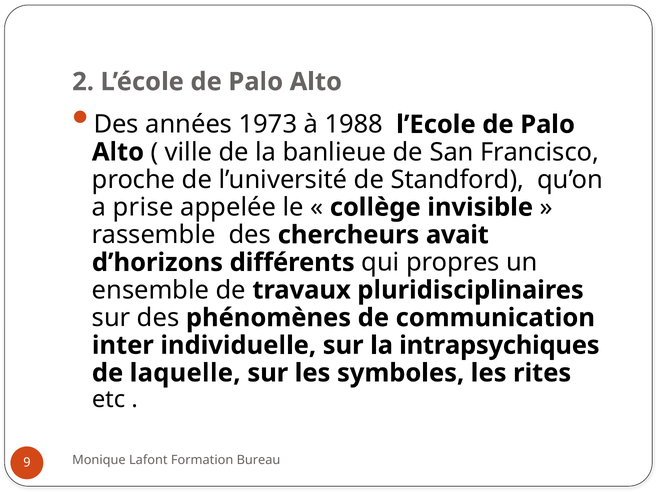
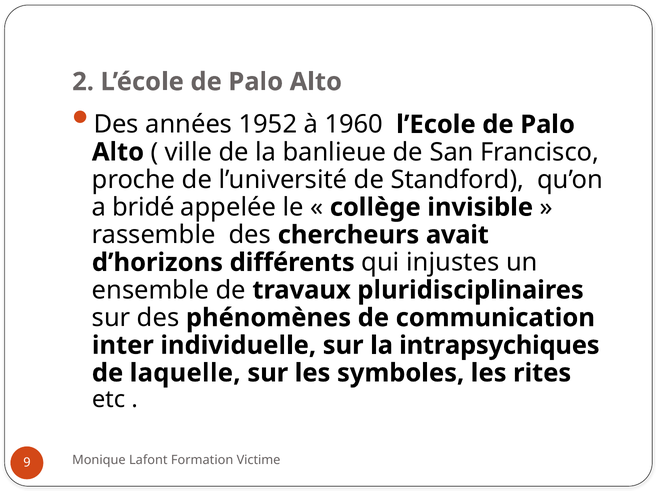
1973: 1973 -> 1952 (268, 124)
1988: 1988 -> 1960 (354, 124)
prise: prise -> bridé (143, 207)
propres: propres -> injustes (453, 262)
Bureau: Bureau -> Victime (259, 460)
